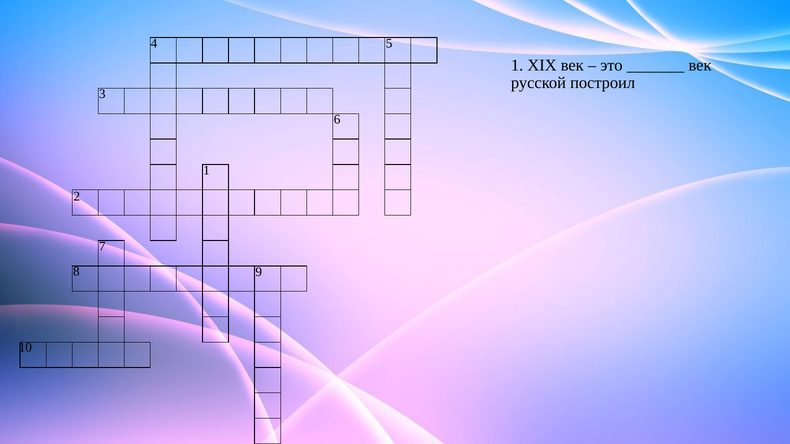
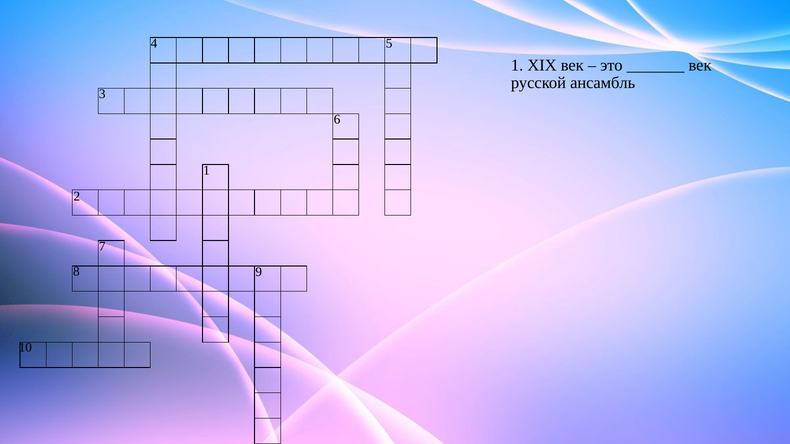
построил: построил -> ансамбль (603, 83)
